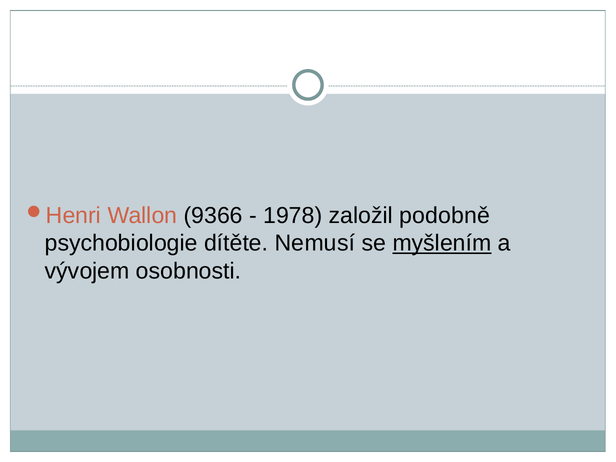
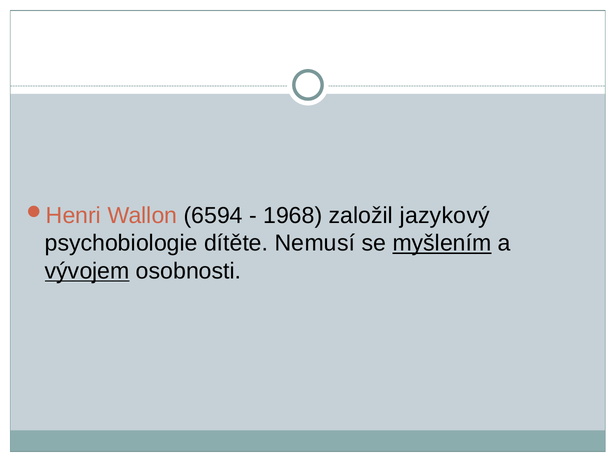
9366: 9366 -> 6594 (213, 216)
1978: 1978 -> 1968 (293, 216)
podobně: podobně -> jazykový (445, 216)
vývojem underline: none -> present (87, 271)
